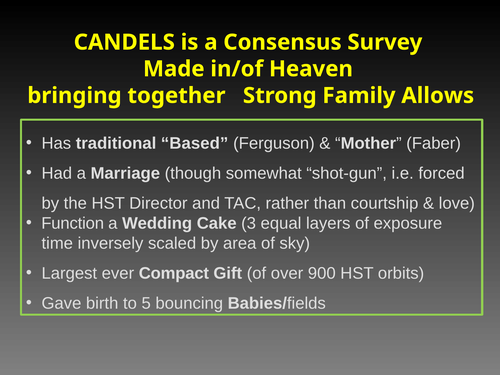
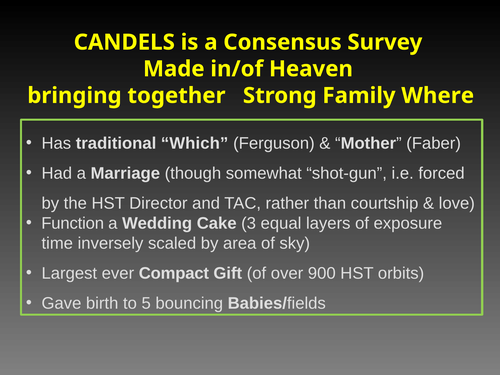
Allows: Allows -> Where (438, 96)
Based: Based -> Which (195, 143)
